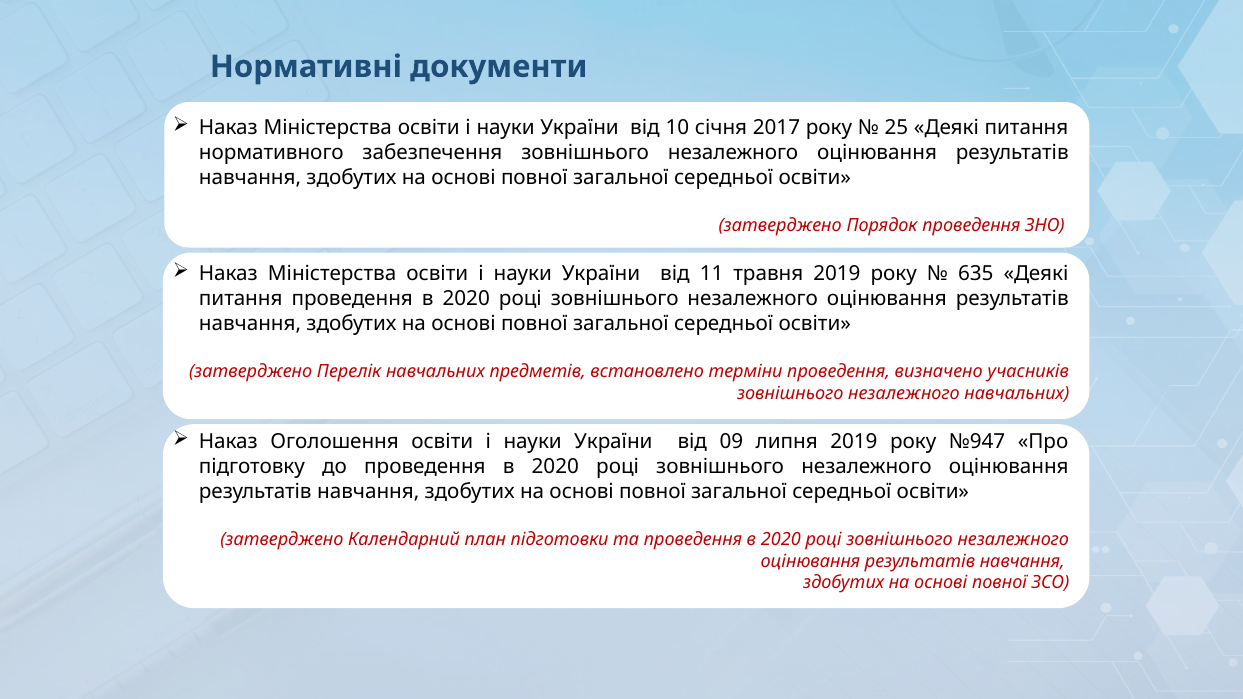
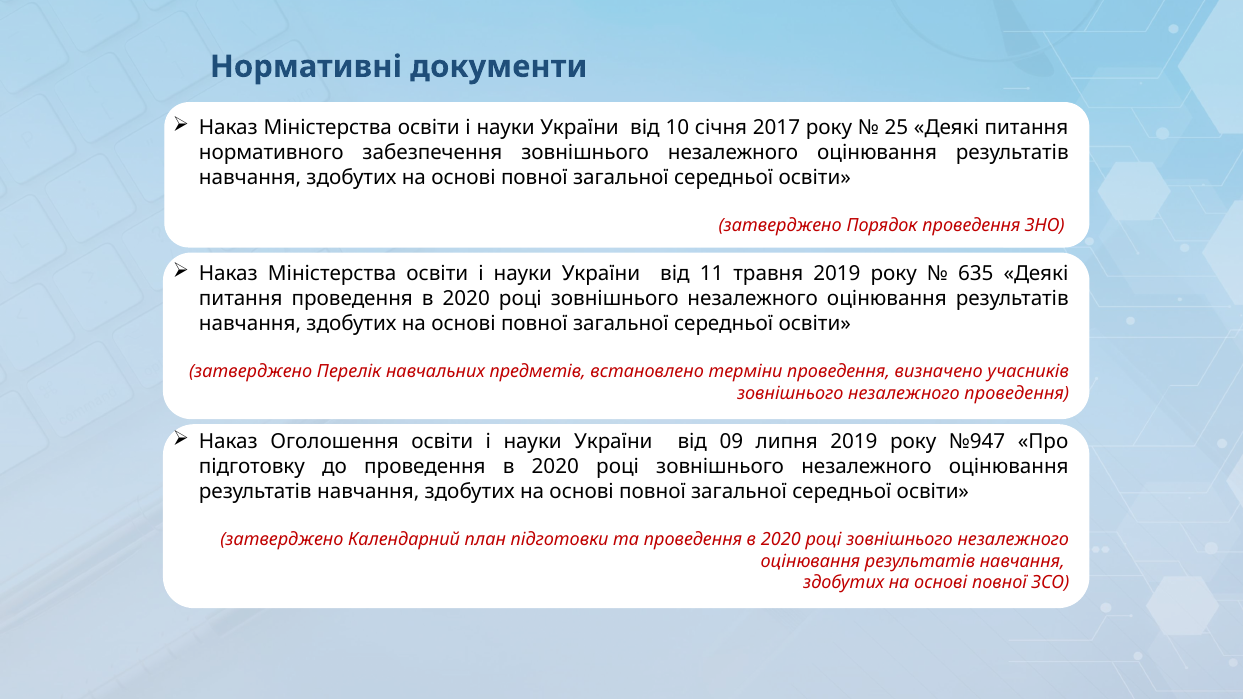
незалежного навчальних: навчальних -> проведення (1017, 393)
